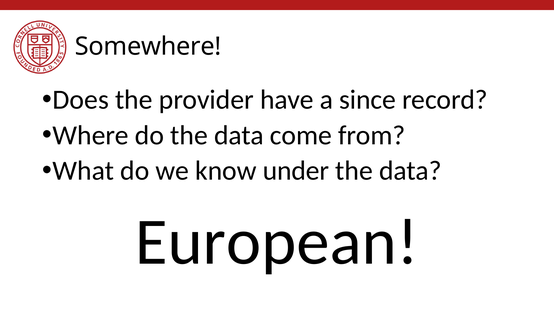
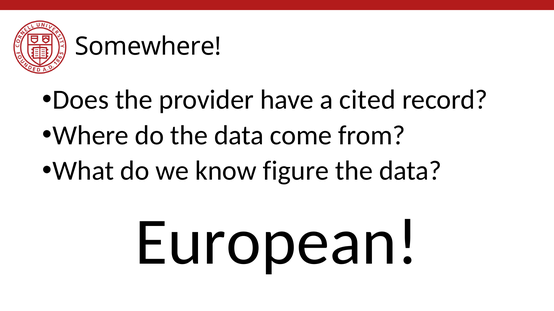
since: since -> cited (367, 100)
under: under -> figure (296, 171)
